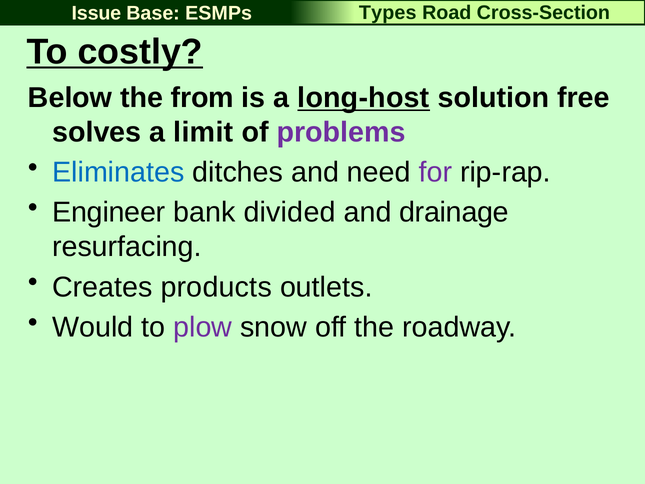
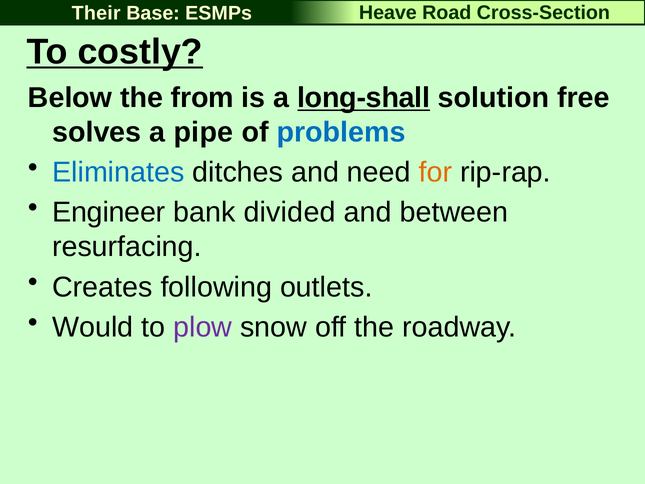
Types: Types -> Heave (388, 12)
Issue: Issue -> Their (96, 13)
long-host: long-host -> long-shall (364, 98)
limit: limit -> pipe (203, 132)
problems colour: purple -> blue (341, 132)
for colour: purple -> orange (435, 172)
drainage: drainage -> between (454, 212)
products: products -> following (216, 287)
